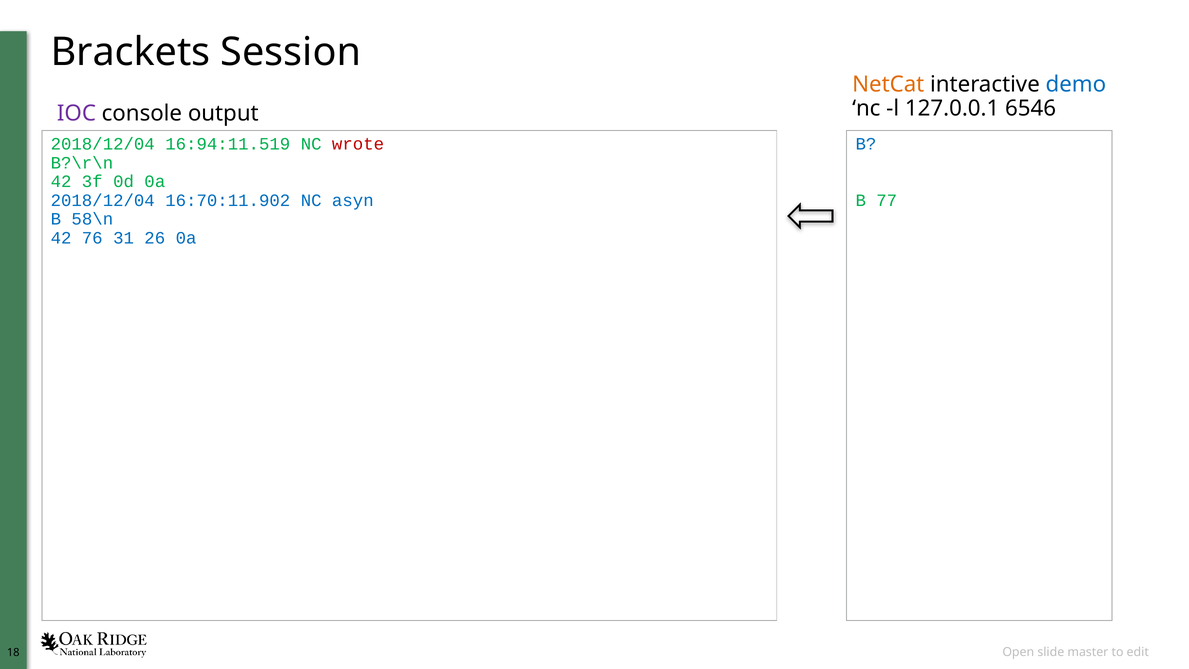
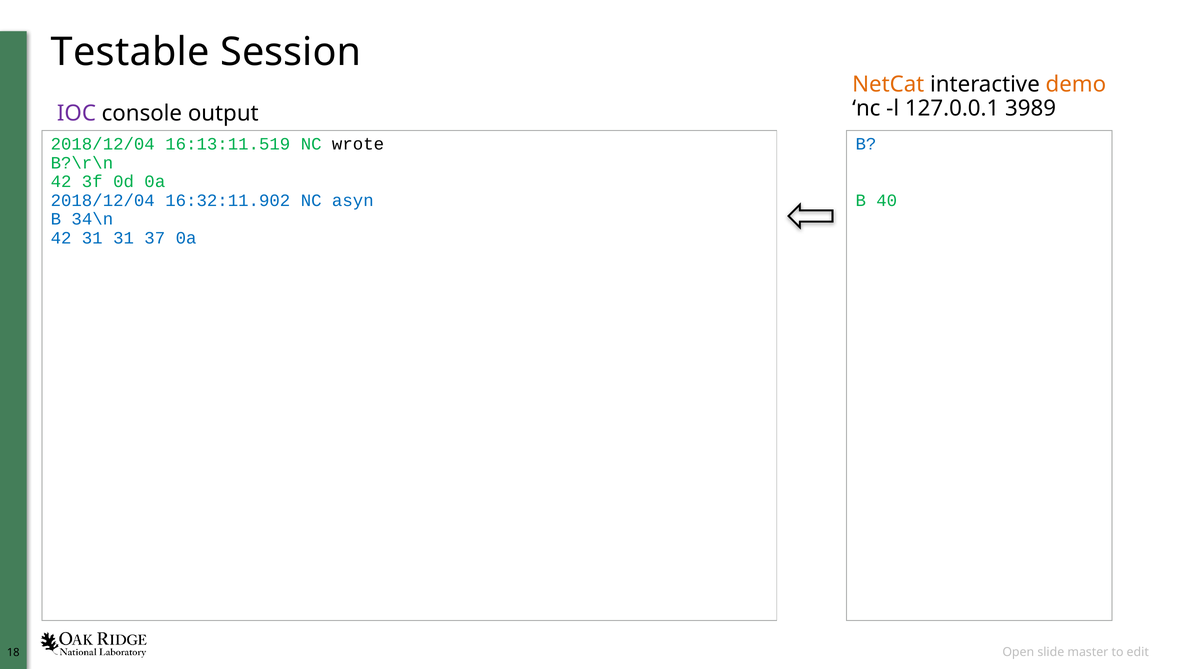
Brackets: Brackets -> Testable (130, 52)
demo colour: blue -> orange (1076, 85)
6546: 6546 -> 3989 (1031, 109)
16:94:11.519: 16:94:11.519 -> 16:13:11.519 (228, 144)
wrote colour: red -> black (358, 144)
16:70:11.902: 16:70:11.902 -> 16:32:11.902 (228, 200)
77: 77 -> 40 (887, 200)
58\n: 58\n -> 34\n (92, 219)
42 76: 76 -> 31 (92, 238)
26: 26 -> 37 (155, 238)
